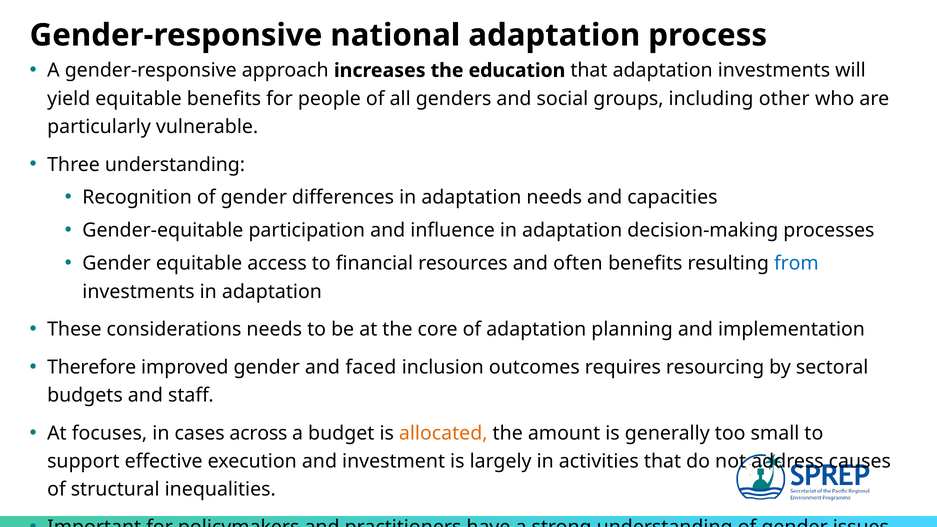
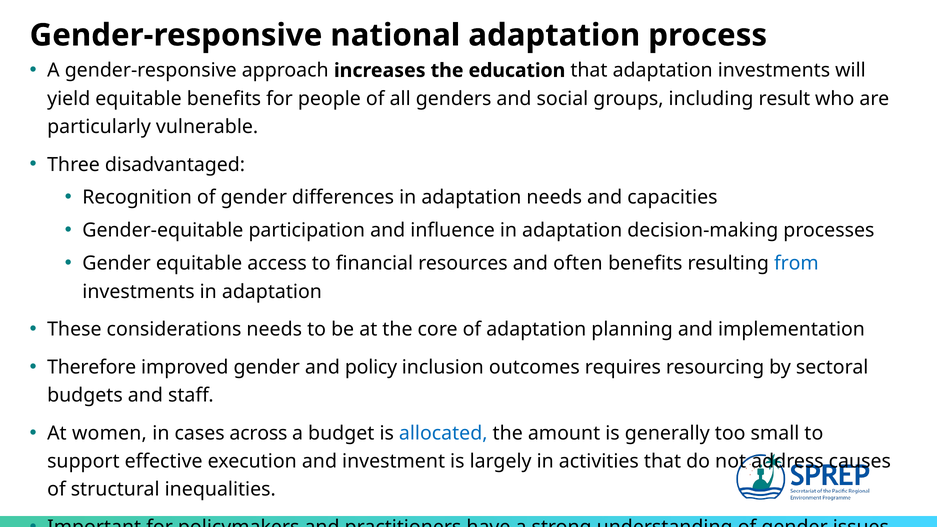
other: other -> result (784, 99)
Three understanding: understanding -> disadvantaged (175, 165)
faced: faced -> policy (371, 367)
focuses: focuses -> women (109, 433)
allocated colour: orange -> blue (443, 433)
